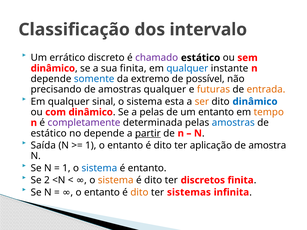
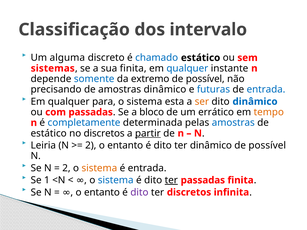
errático: errático -> alguma (67, 58)
chamado colour: purple -> blue (157, 58)
dinâmico: dinâmico -> sistemas (53, 68)
amostras qualquer: qualquer -> dinâmico (165, 90)
futuras colour: orange -> blue (213, 90)
entrada colour: orange -> blue (266, 90)
sinal: sinal -> para (104, 102)
com dinâmico: dinâmico -> passadas (91, 112)
a pelas: pelas -> bloco (152, 112)
um entanto: entanto -> errático (216, 112)
completamente colour: purple -> blue (84, 123)
no depende: depende -> discretos (104, 133)
Saída: Saída -> Leiria (43, 146)
1: 1 -> 2 (91, 146)
ter aplicação: aplicação -> dinâmico (211, 146)
amostra: amostra -> possível (267, 146)
1: 1 -> 2 (66, 168)
sistema colour: blue -> orange (99, 168)
é entanto: entanto -> entrada (147, 168)
2: 2 -> 1 (47, 180)
sistema colour: orange -> blue (116, 180)
ter underline: none -> present (171, 180)
discretos: discretos -> passadas (203, 180)
dito colour: orange -> purple (139, 192)
sistemas: sistemas -> discretos (189, 192)
